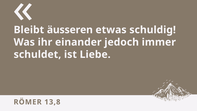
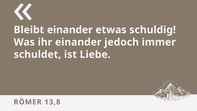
äusseren: äusseren -> einander (70, 30)
